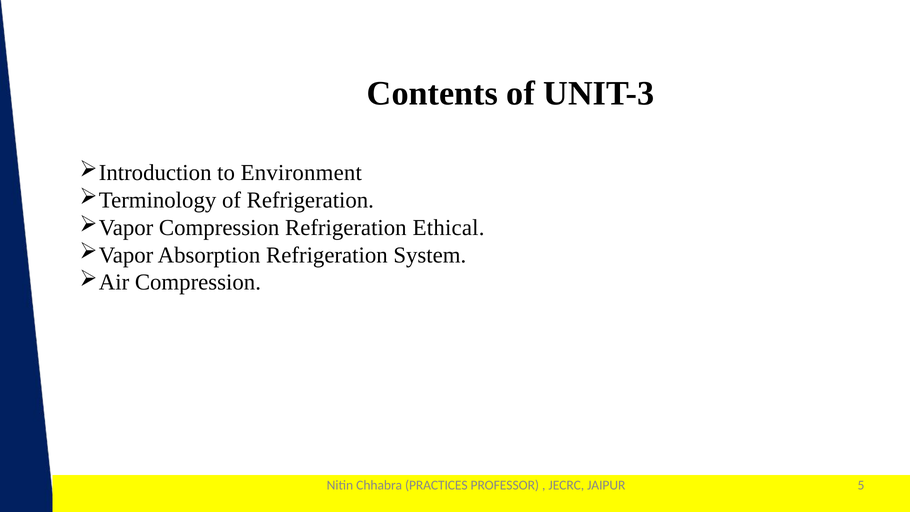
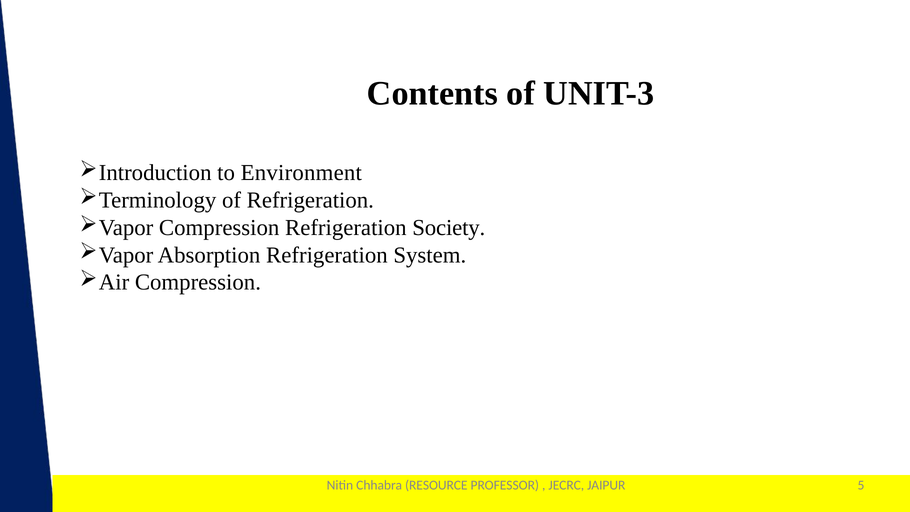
Ethical: Ethical -> Society (449, 227)
PRACTICES: PRACTICES -> RESOURCE (436, 485)
